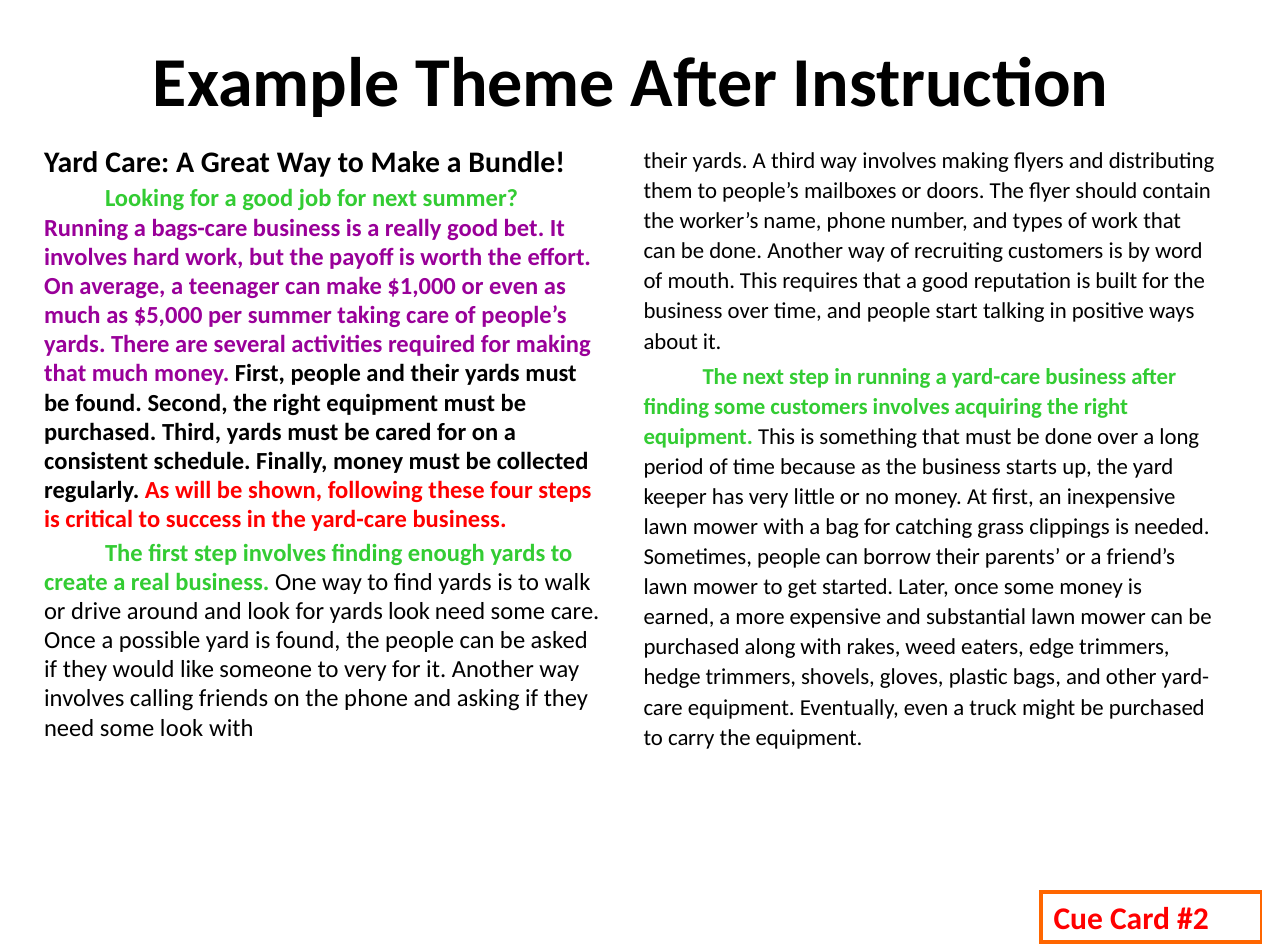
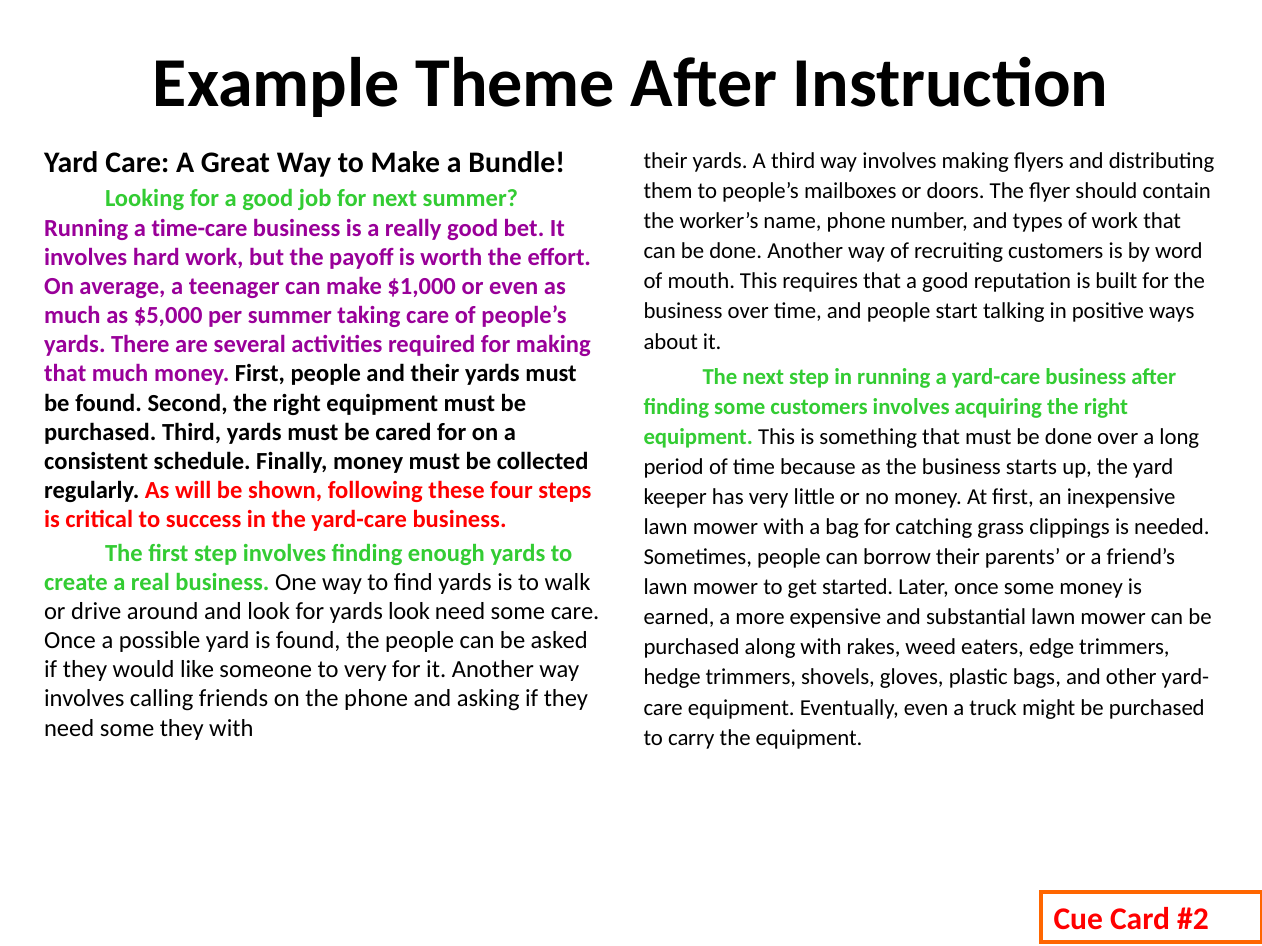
bags-care: bags-care -> time-care (200, 228)
some look: look -> they (182, 728)
